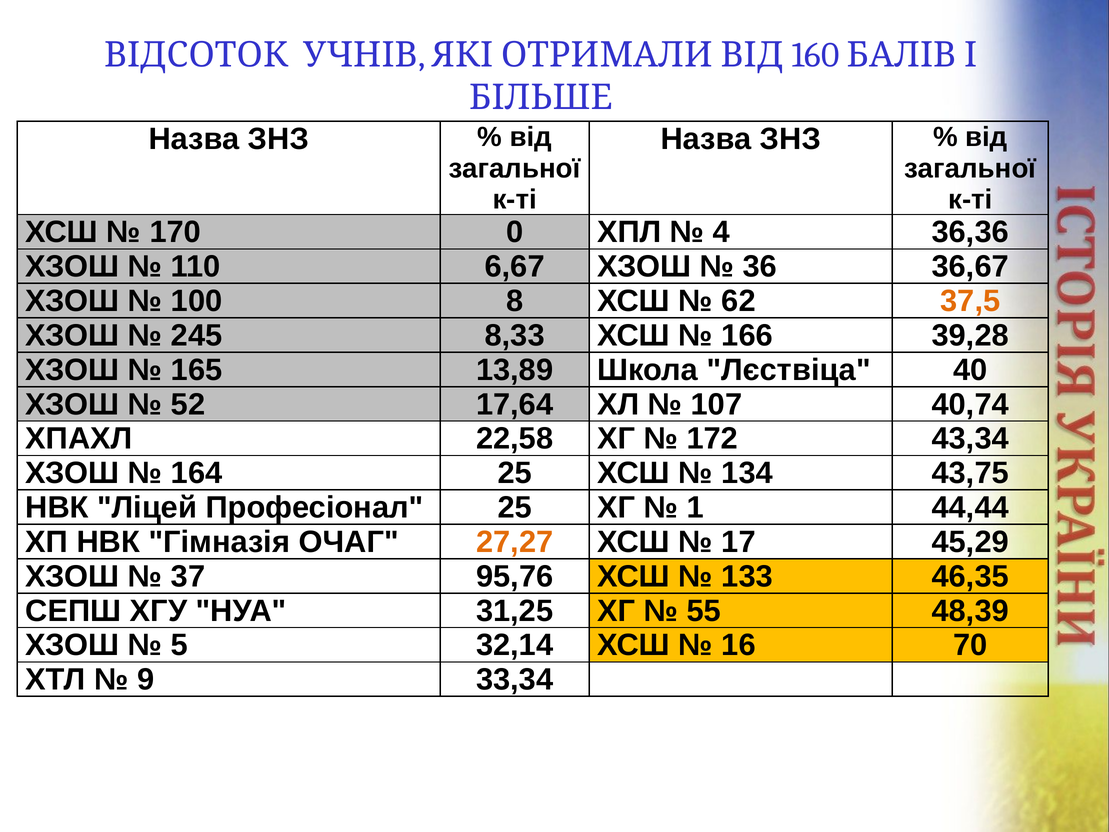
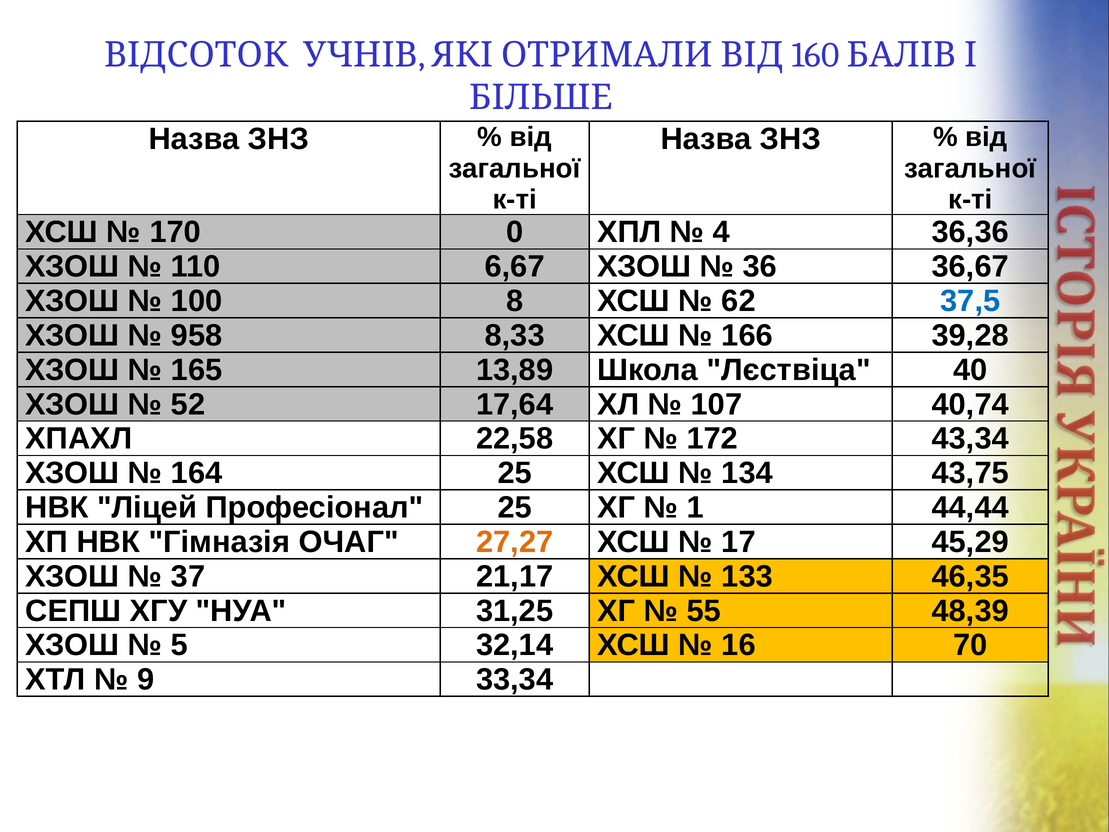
37,5 colour: orange -> blue (970, 301)
245: 245 -> 958 (197, 335)
95,76: 95,76 -> 21,17 (515, 576)
